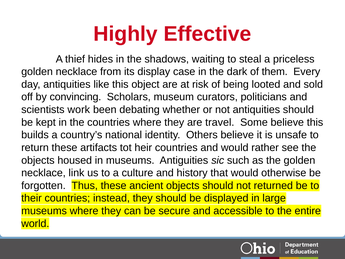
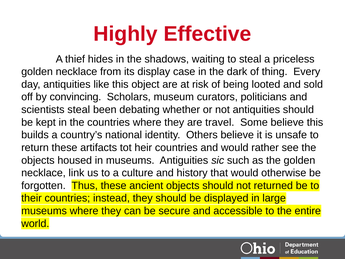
them: them -> thing (275, 72)
scientists work: work -> steal (79, 110)
